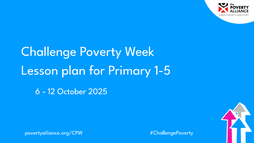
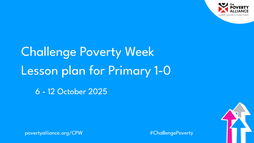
1-5: 1-5 -> 1-0 (163, 70)
